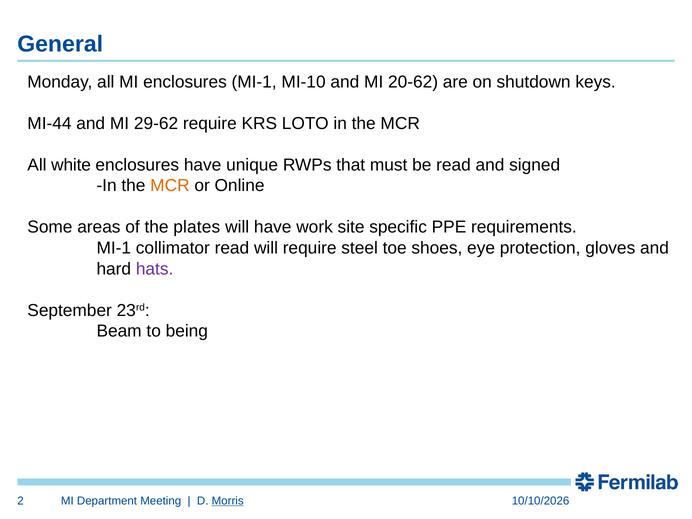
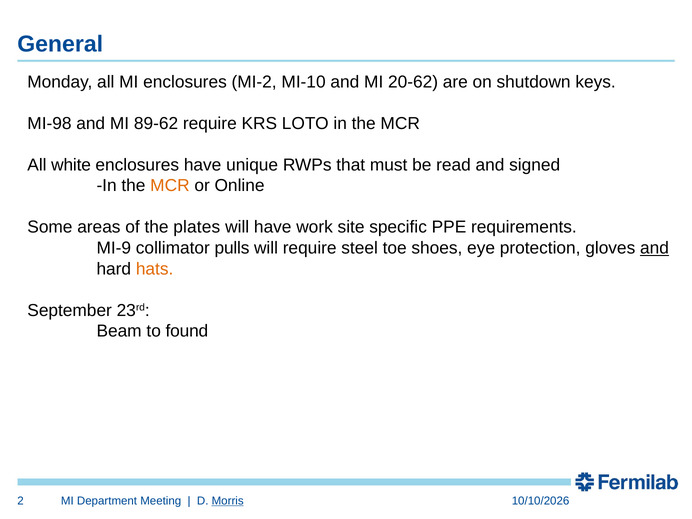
enclosures MI-1: MI-1 -> MI-2 (254, 82)
MI-44: MI-44 -> MI-98 (49, 123)
29-62: 29-62 -> 89-62 (156, 123)
MI-1: MI-1 -> MI-9 (114, 248)
collimator read: read -> pulls (232, 248)
and underline: none -> present (654, 248)
hats colour: purple -> orange (155, 269)
being: being -> found (187, 331)
